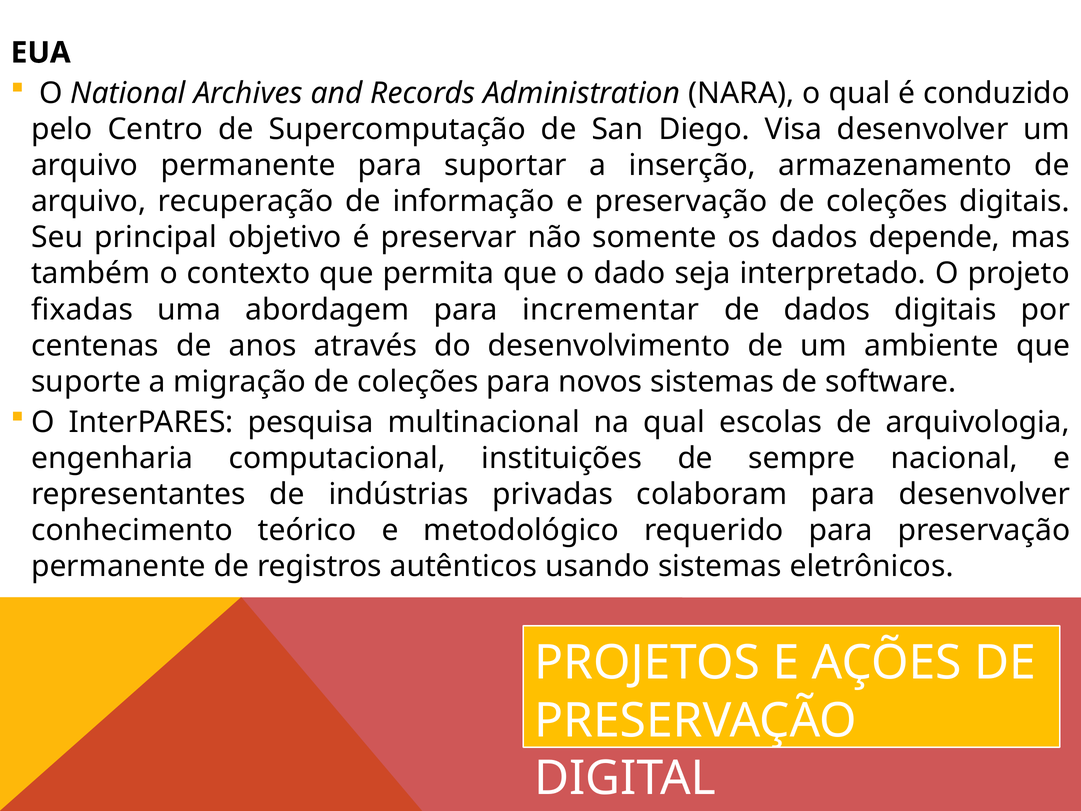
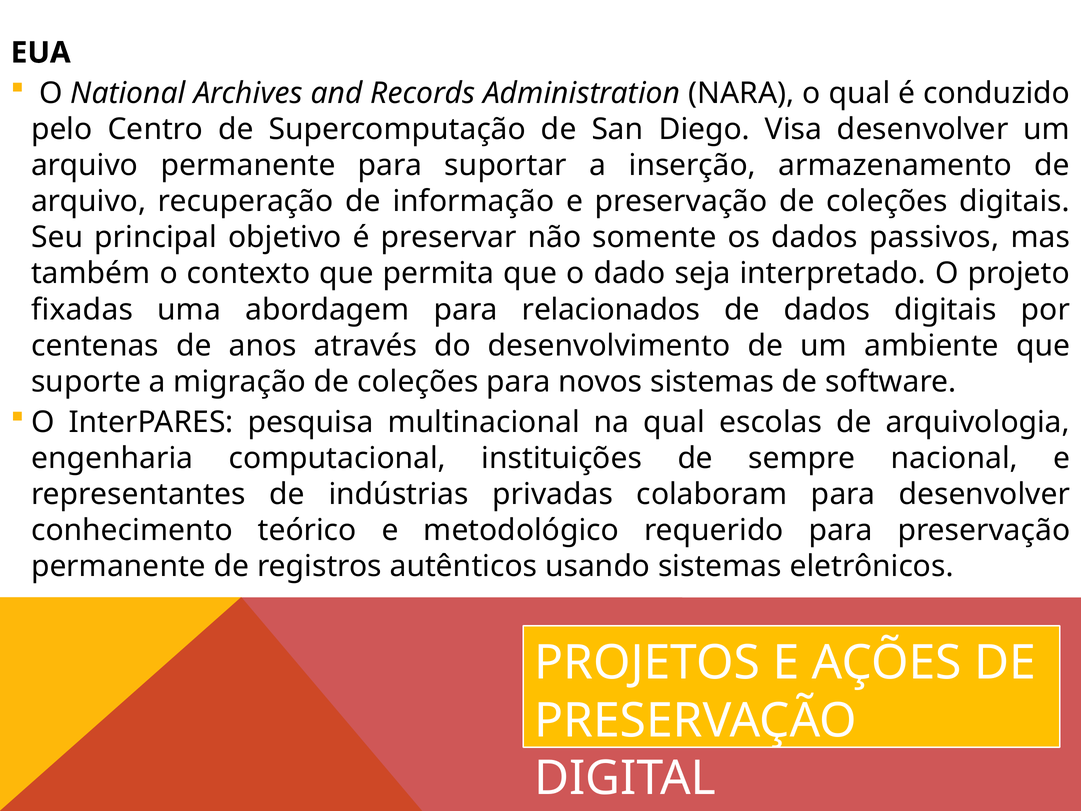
depende: depende -> passivos (934, 237)
incrementar: incrementar -> relacionados (611, 310)
